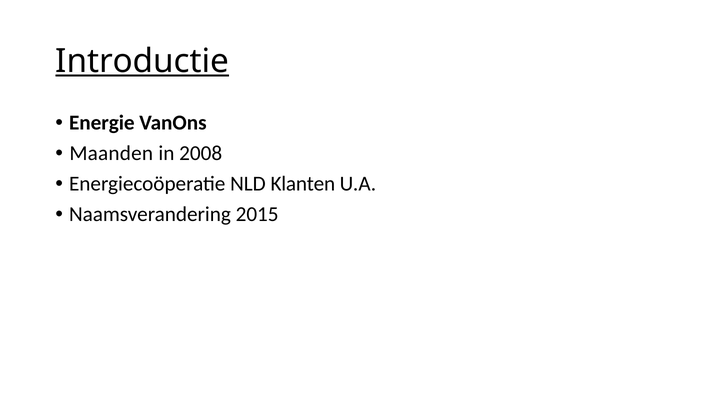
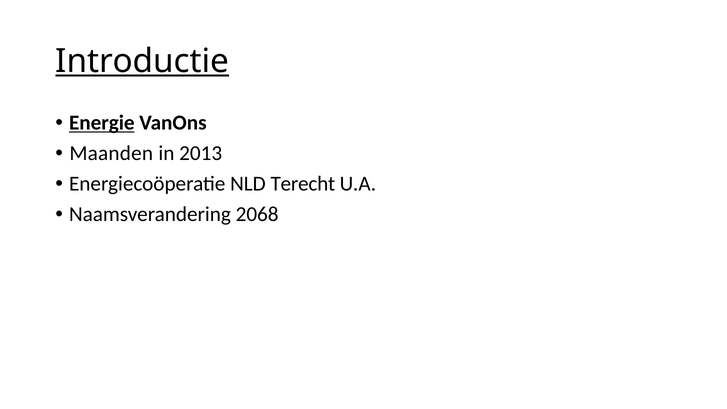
Energie underline: none -> present (102, 123)
2008: 2008 -> 2013 (201, 153)
Klanten: Klanten -> Terecht (303, 184)
2015: 2015 -> 2068 (257, 214)
